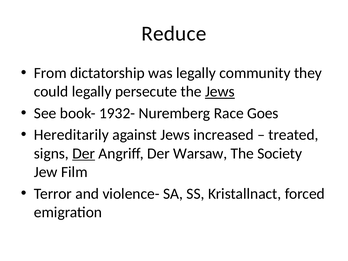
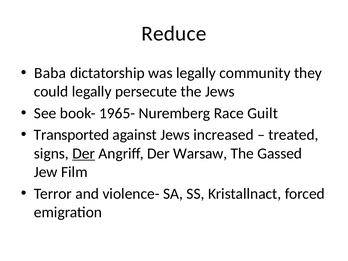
From: From -> Baba (50, 73)
Jews underline: present -> none (220, 92)
1932-: 1932- -> 1965- (117, 113)
Goes: Goes -> Guilt (263, 113)
Hereditarily: Hereditarily -> Transported (71, 135)
Society: Society -> Gassed (280, 153)
